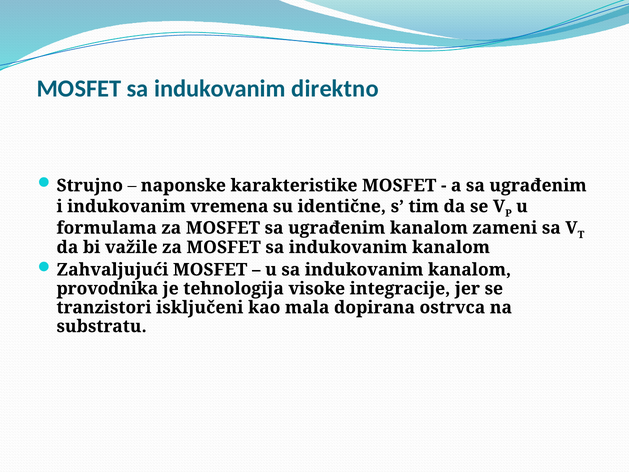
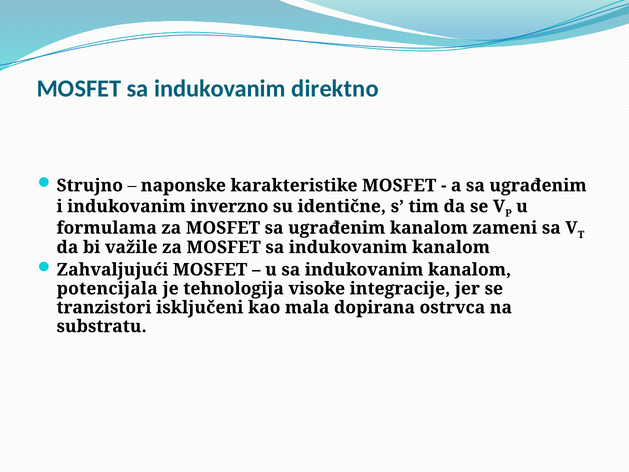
vremena: vremena -> inverzno (229, 206)
provodnika: provodnika -> potencijala (107, 288)
